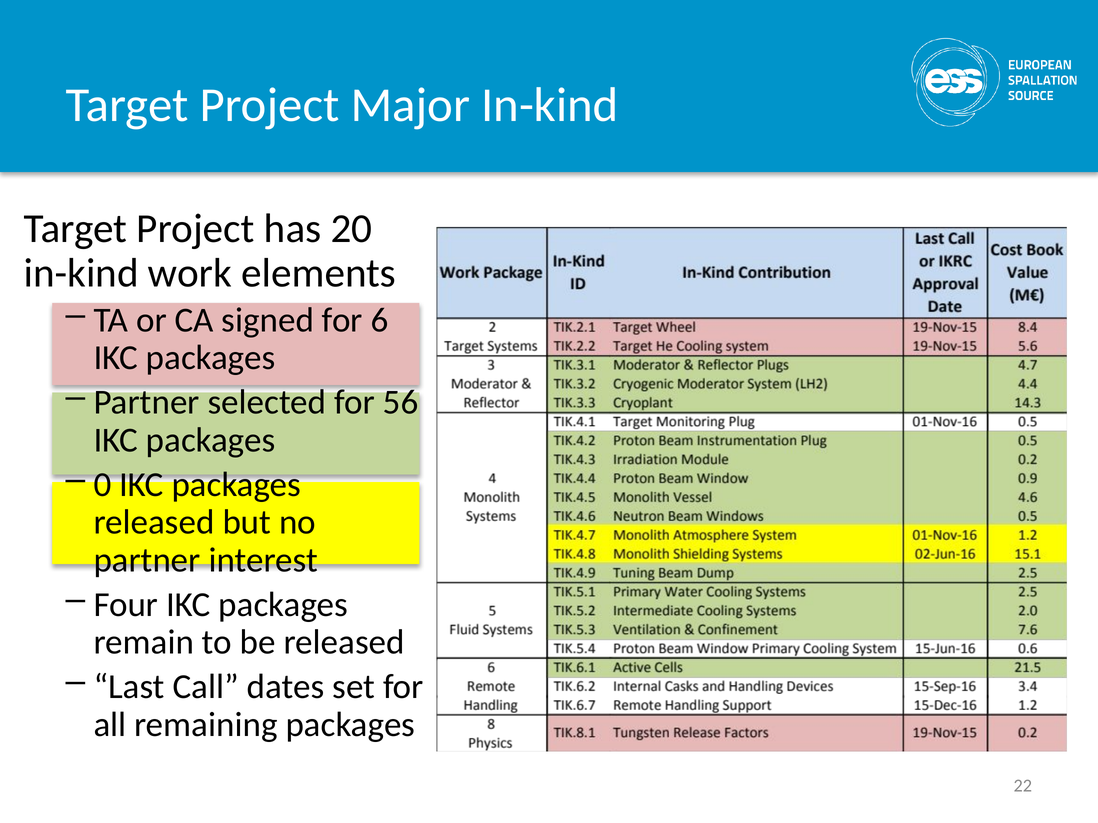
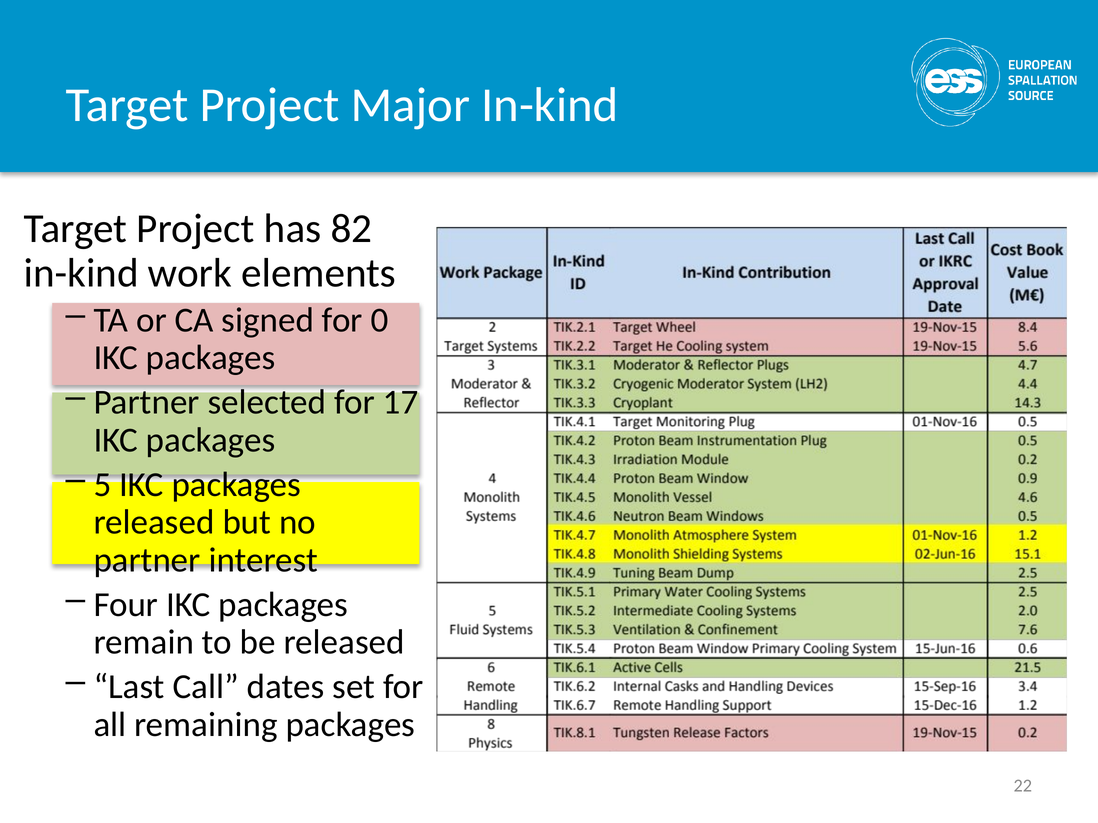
20: 20 -> 82 (351, 229)
6: 6 -> 0 (379, 320)
56: 56 -> 17 (401, 402)
0: 0 -> 5 (102, 485)
